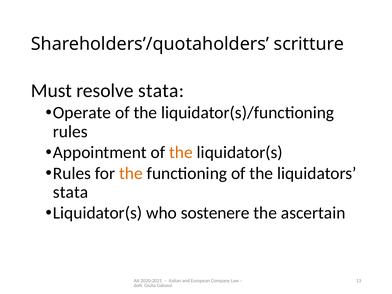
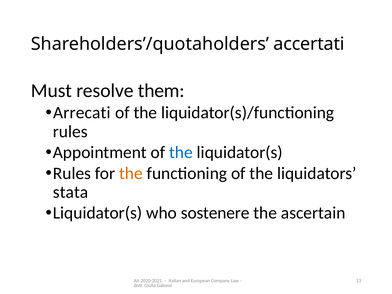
scritture: scritture -> accertati (309, 44)
resolve stata: stata -> them (161, 91)
Operate: Operate -> Arrecati (82, 113)
the colour: orange -> blue (181, 152)
